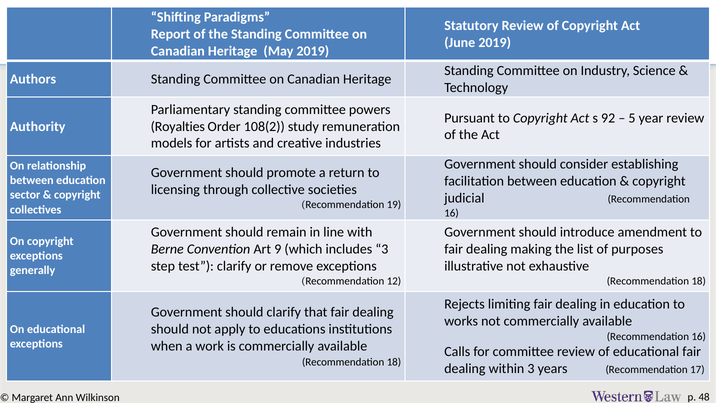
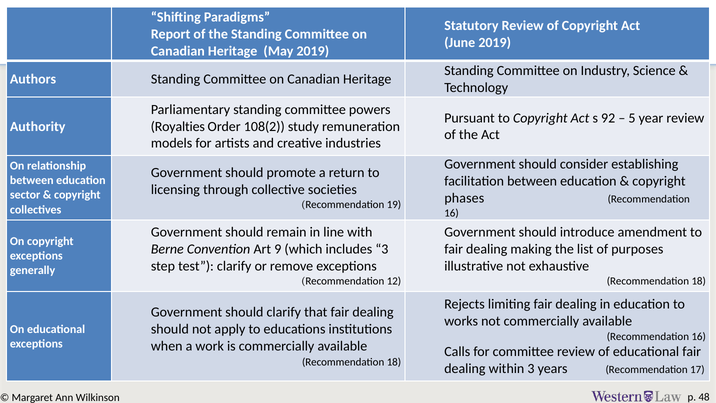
judicial: judicial -> phases (464, 198)
